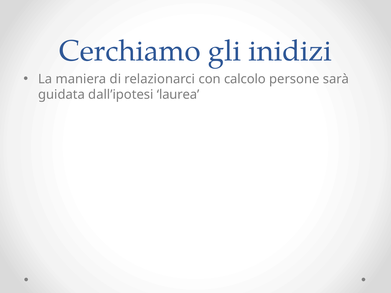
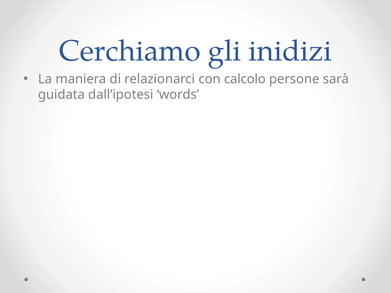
laurea: laurea -> words (178, 95)
